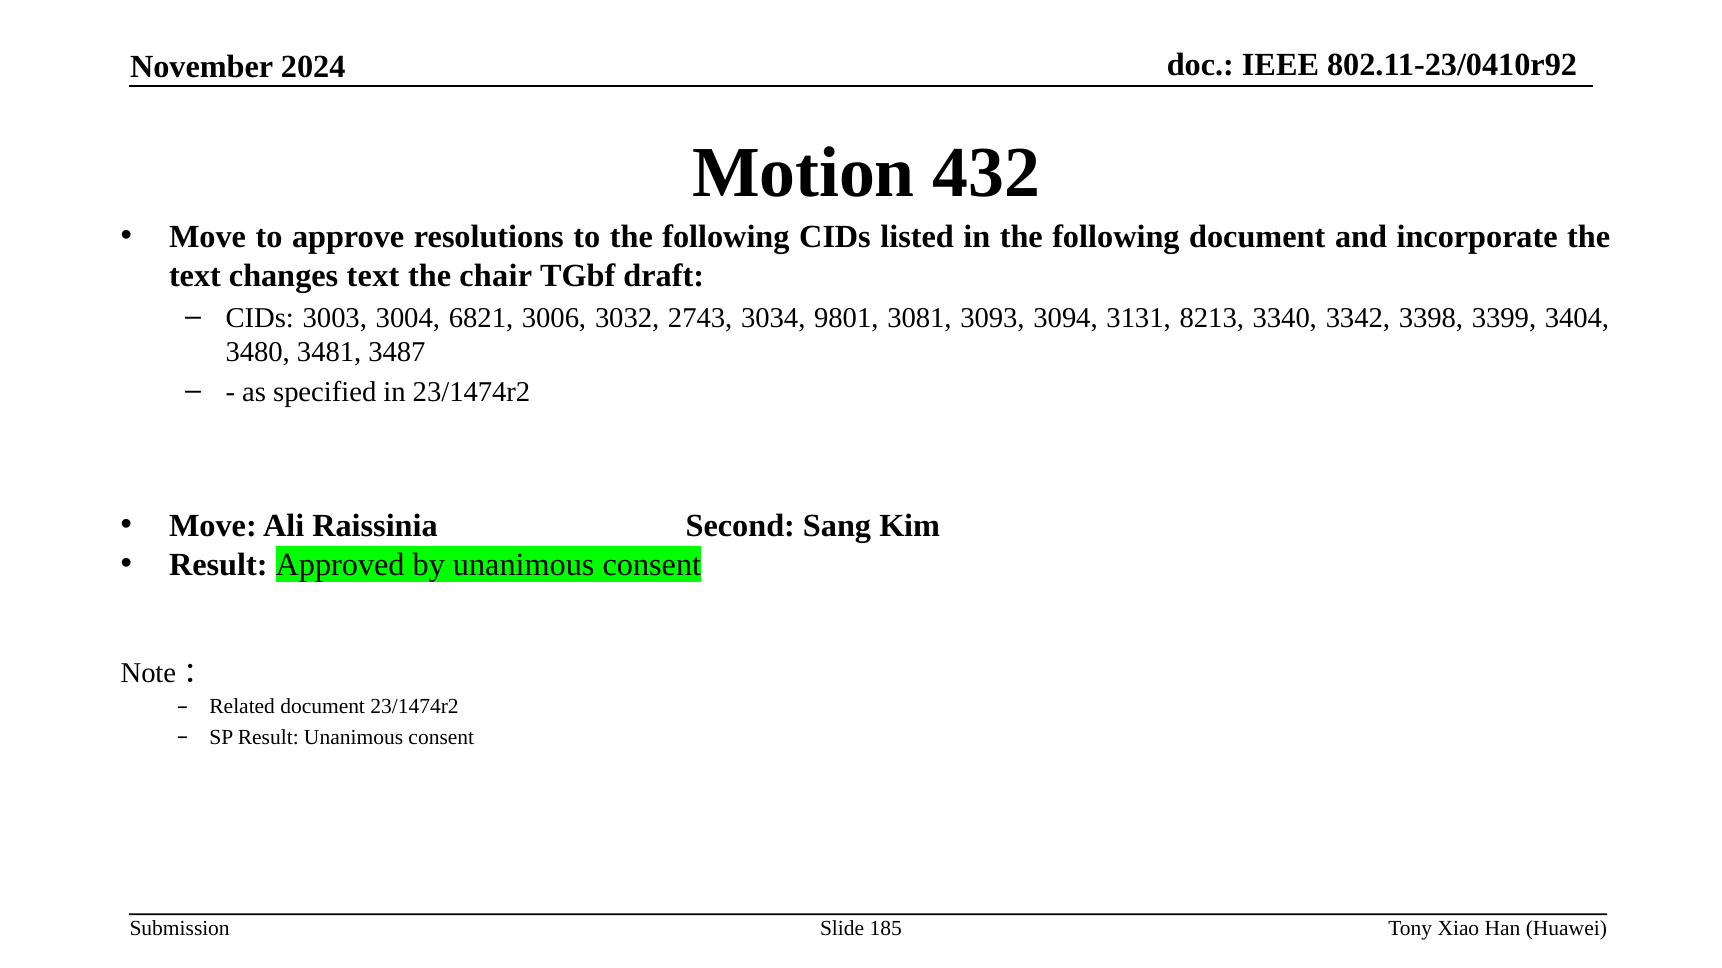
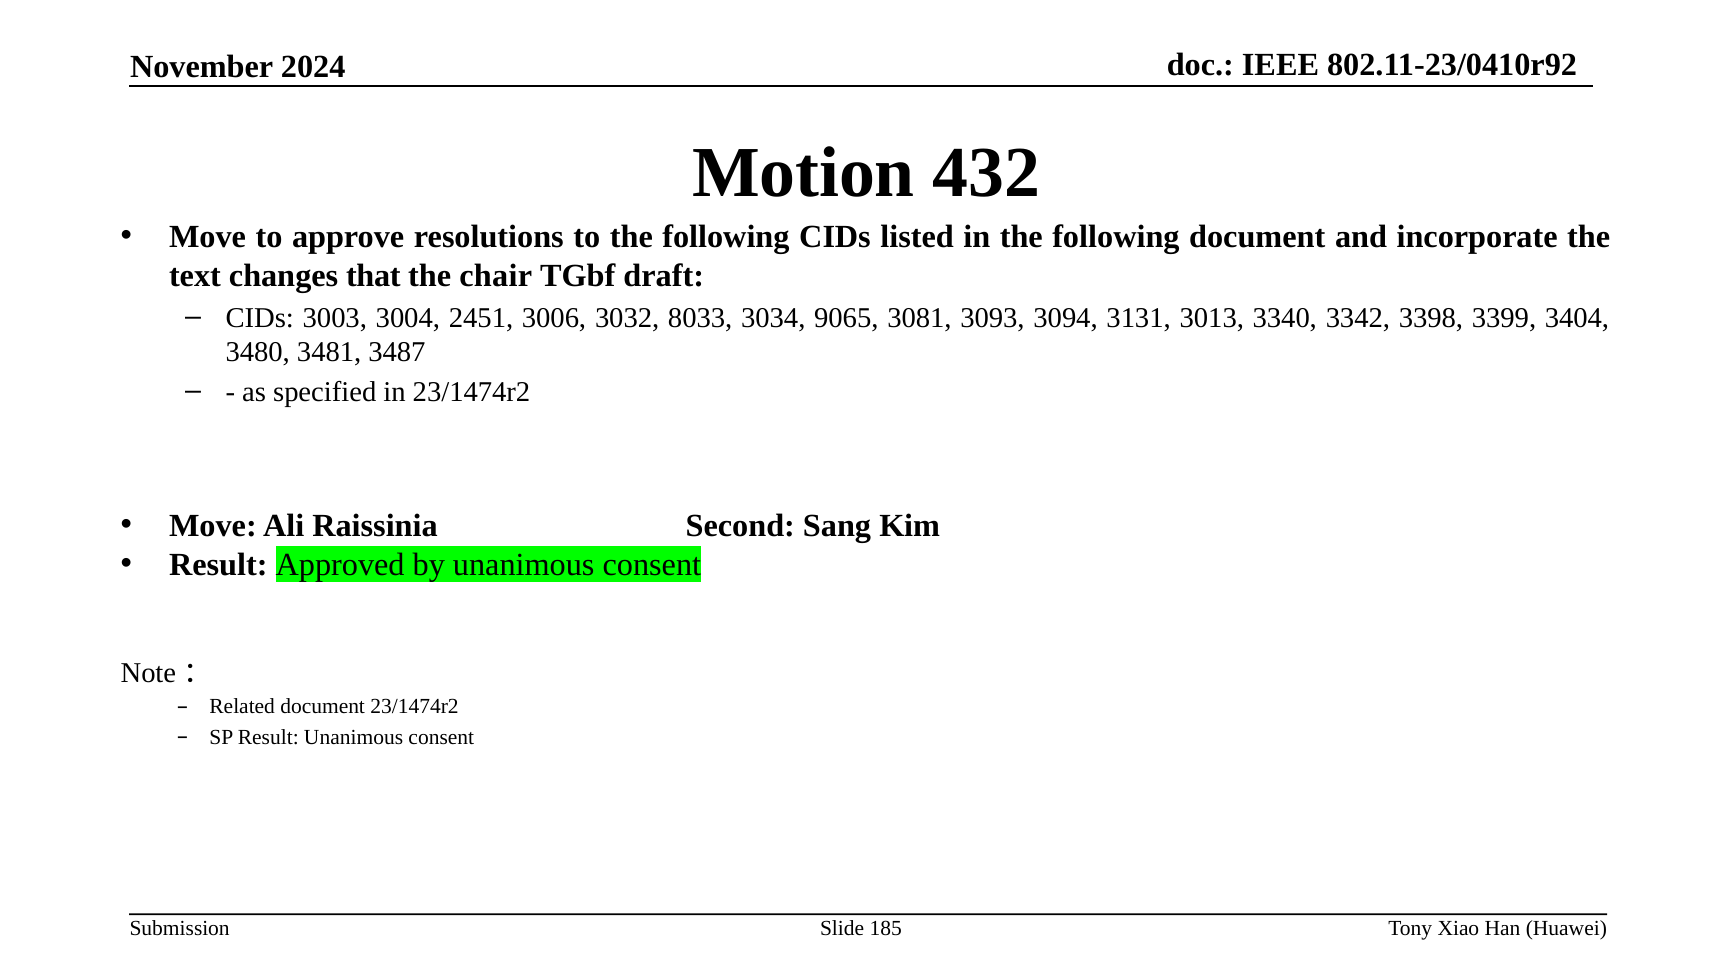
changes text: text -> that (373, 276)
6821: 6821 -> 2451 (481, 318)
2743: 2743 -> 8033 (700, 318)
9801: 9801 -> 9065 (846, 318)
8213: 8213 -> 3013 (1212, 318)
